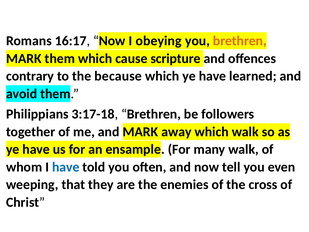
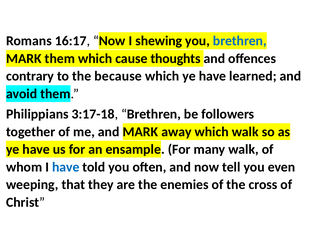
obeying: obeying -> shewing (159, 41)
brethren colour: orange -> blue (240, 41)
scripture: scripture -> thoughts (176, 58)
